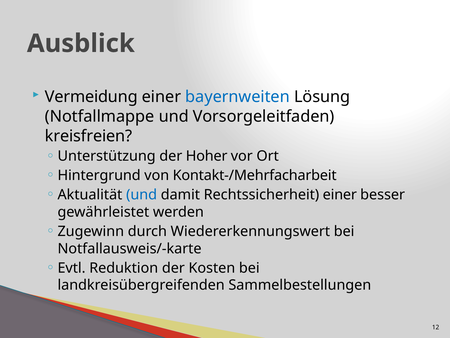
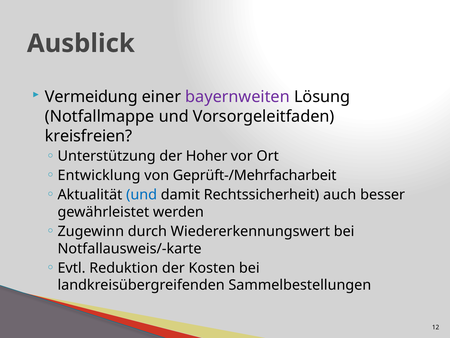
bayernweiten colour: blue -> purple (238, 97)
Hintergrund: Hintergrund -> Entwicklung (99, 175)
Kontakt-/Mehrfacharbeit: Kontakt-/Mehrfacharbeit -> Geprüft-/Mehrfacharbeit (255, 175)
Rechtssicherheit einer: einer -> auch (340, 195)
